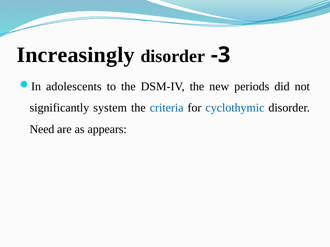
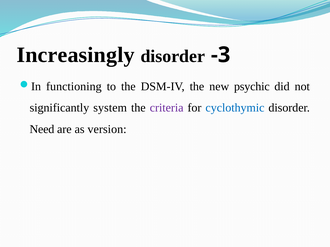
adolescents: adolescents -> functioning (74, 87)
periods: periods -> psychic (252, 87)
criteria colour: blue -> purple (167, 108)
appears: appears -> version (107, 129)
